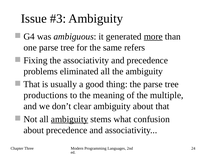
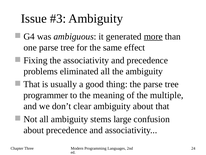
refers: refers -> effect (135, 47)
productions: productions -> programmer (46, 95)
ambiguity underline: present -> none (70, 119)
what: what -> large (122, 119)
